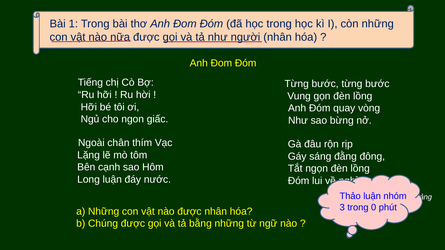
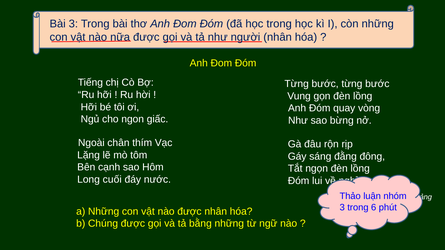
Bài 1: 1 -> 3 (73, 24)
Long luận: luận -> cuối (112, 180)
0: 0 -> 6 (374, 208)
